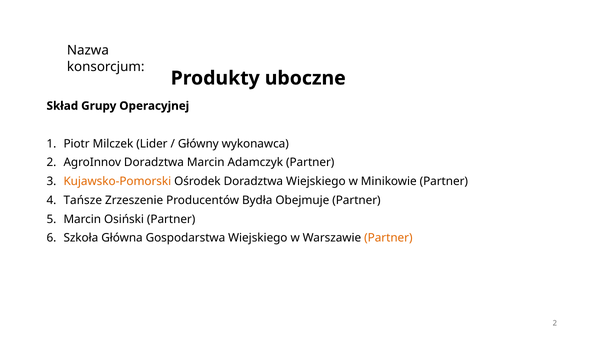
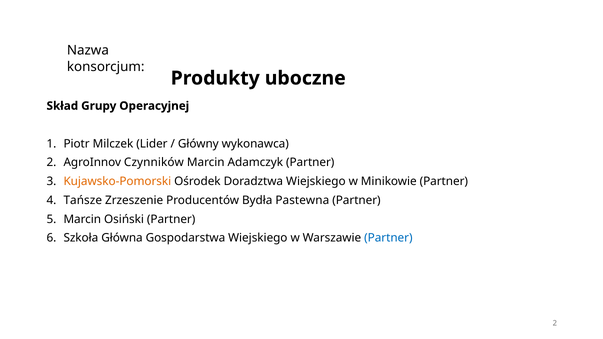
AgroInnov Doradztwa: Doradztwa -> Czynników (154, 163)
Obejmuje: Obejmuje -> Pastewna (302, 200)
Partner colour: orange -> blue (388, 238)
